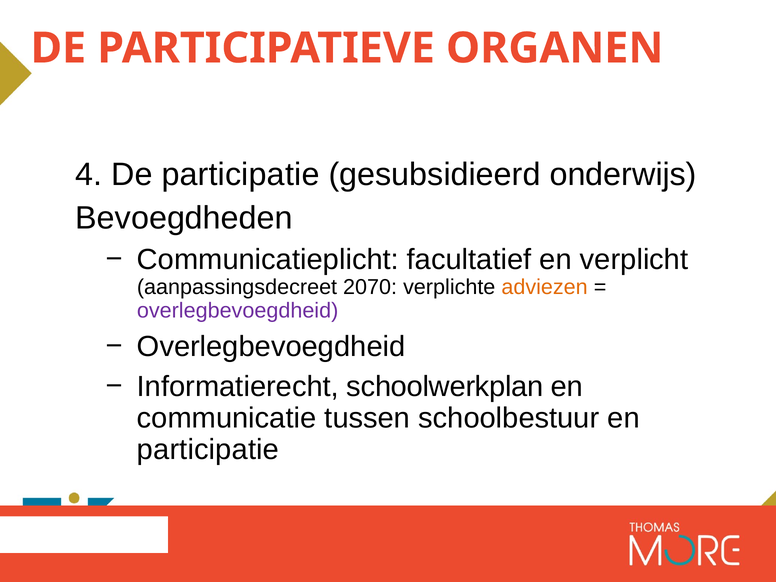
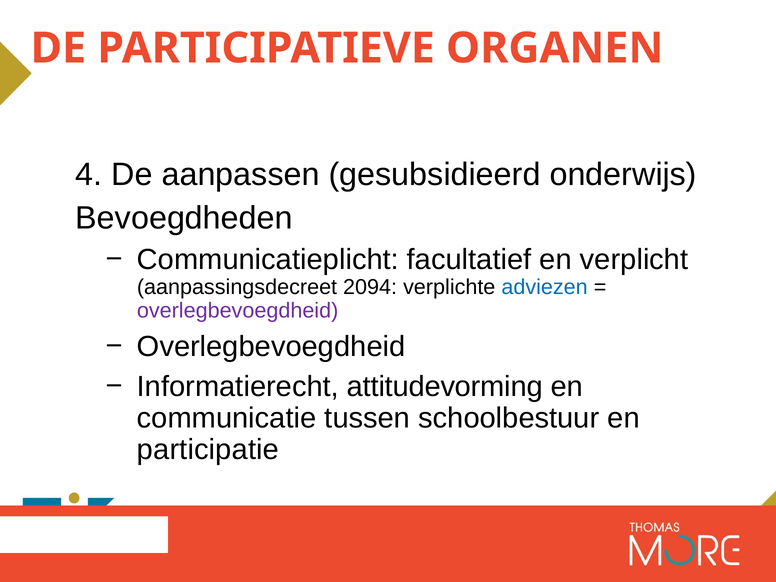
De participatie: participatie -> aanpassen (241, 174)
2070: 2070 -> 2094 (370, 287)
adviezen colour: orange -> blue (545, 287)
schoolwerkplan: schoolwerkplan -> attitudevorming (445, 387)
